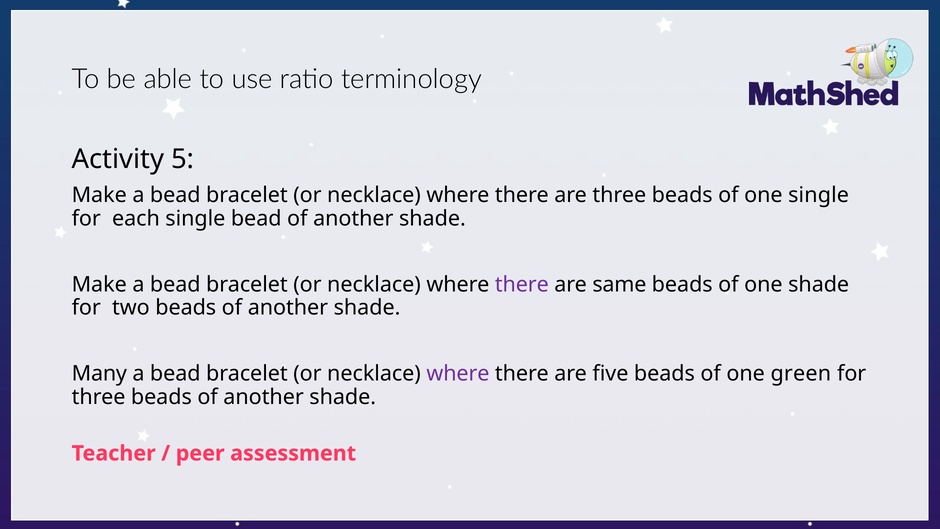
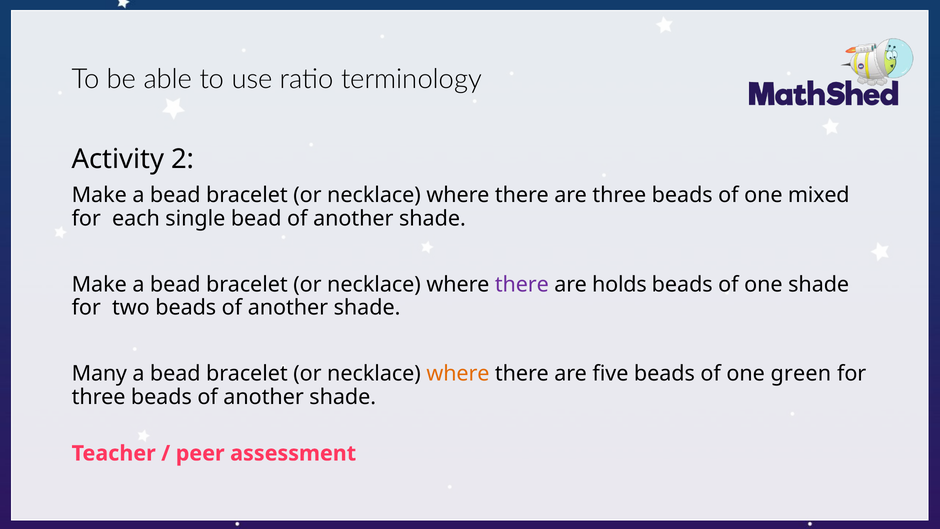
5: 5 -> 2 (183, 159)
single: single -> mixed (819, 195)
same: same -> holds (619, 284)
where colour: purple -> orange (458, 374)
